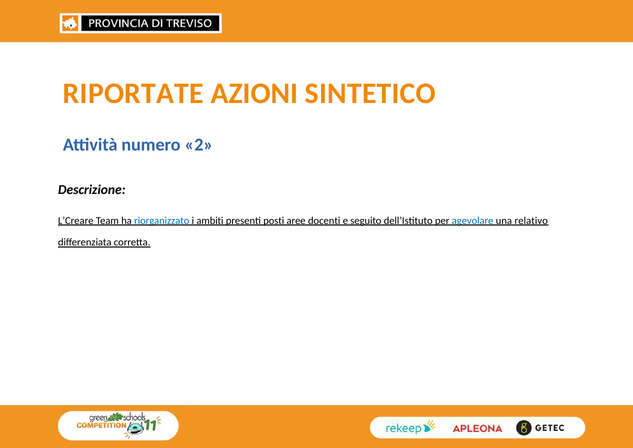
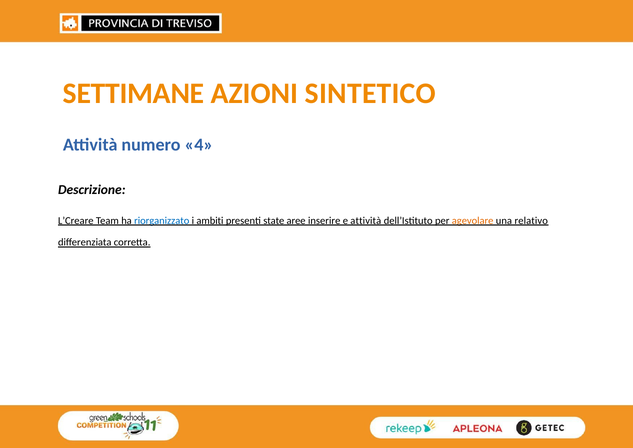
RIPORTATE: RIPORTATE -> SETTIMANE (134, 94)
2: 2 -> 4 (199, 145)
posti: posti -> state (274, 220)
docenti: docenti -> inserire (324, 220)
e seguito: seguito -> attività (366, 220)
agevolare colour: blue -> orange (473, 220)
